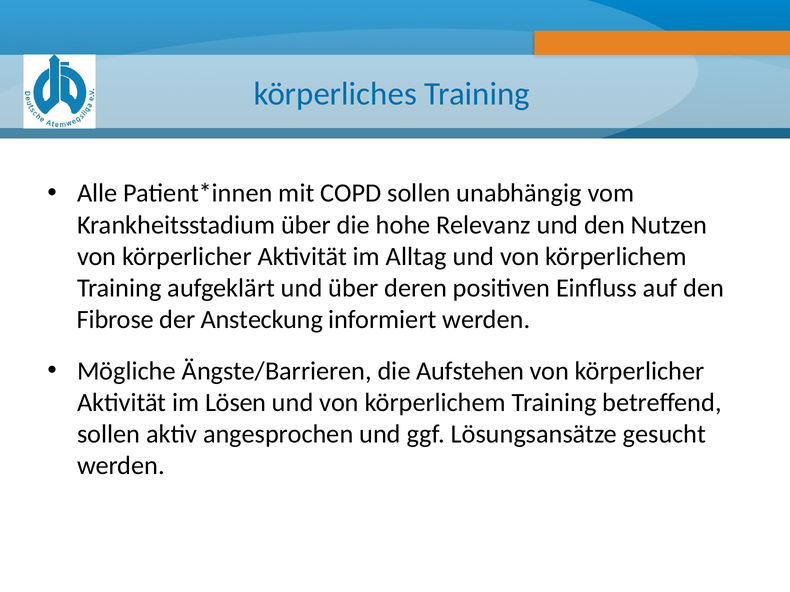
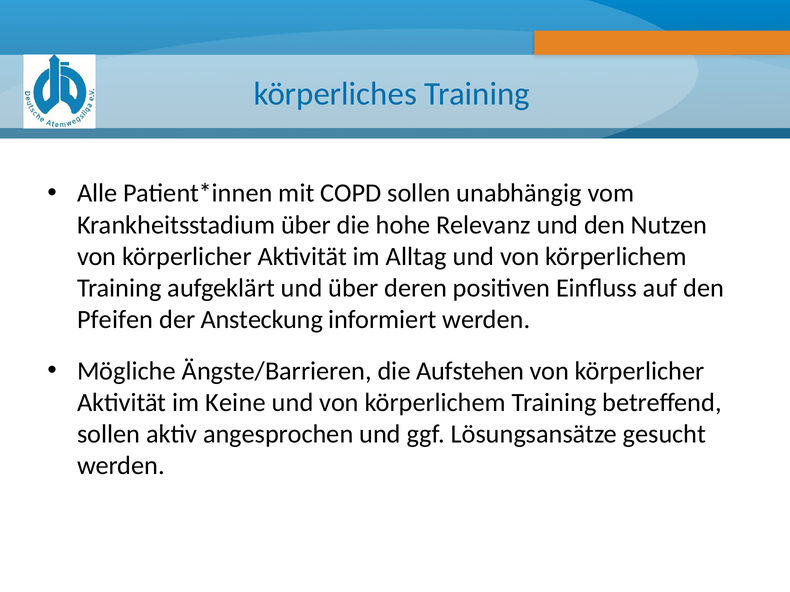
Fibrose: Fibrose -> Pfeifen (115, 320)
Lösen: Lösen -> Keine (235, 403)
